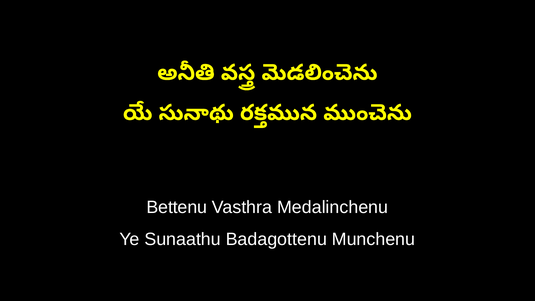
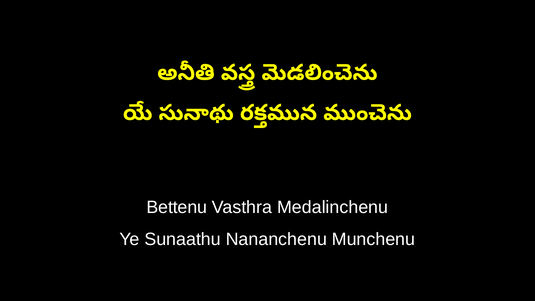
Badagottenu: Badagottenu -> Nananchenu (276, 239)
